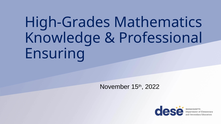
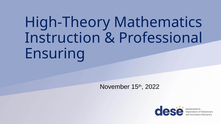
High-Grades: High-Grades -> High-Theory (67, 22)
Knowledge: Knowledge -> Instruction (63, 38)
